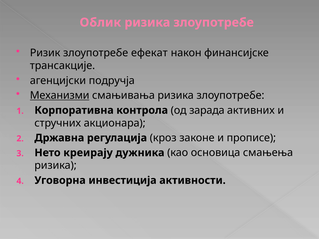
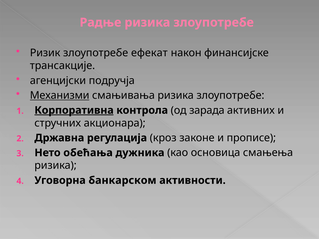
Облик: Облик -> Радње (100, 23)
Корпоративна underline: none -> present (74, 110)
креирају: креирају -> обећања (88, 153)
инвестиција: инвестиција -> банкарском (122, 181)
